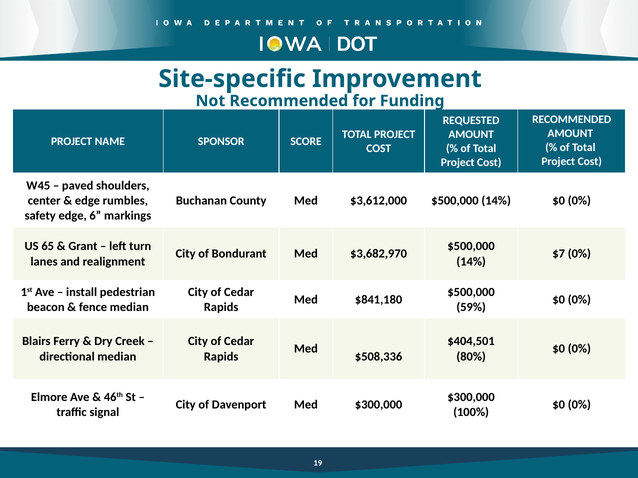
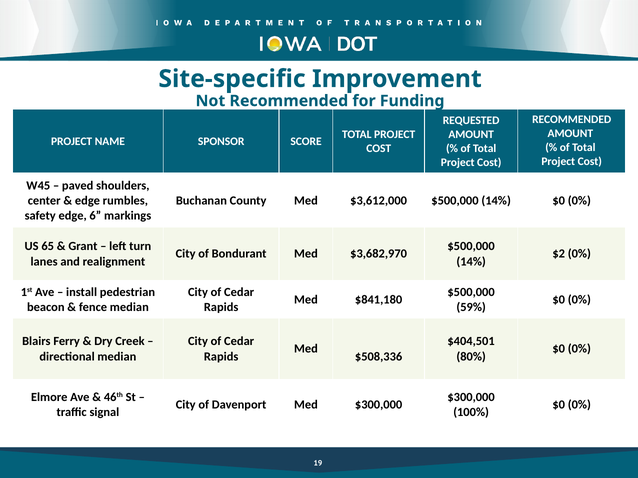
$7: $7 -> $2 (559, 254)
